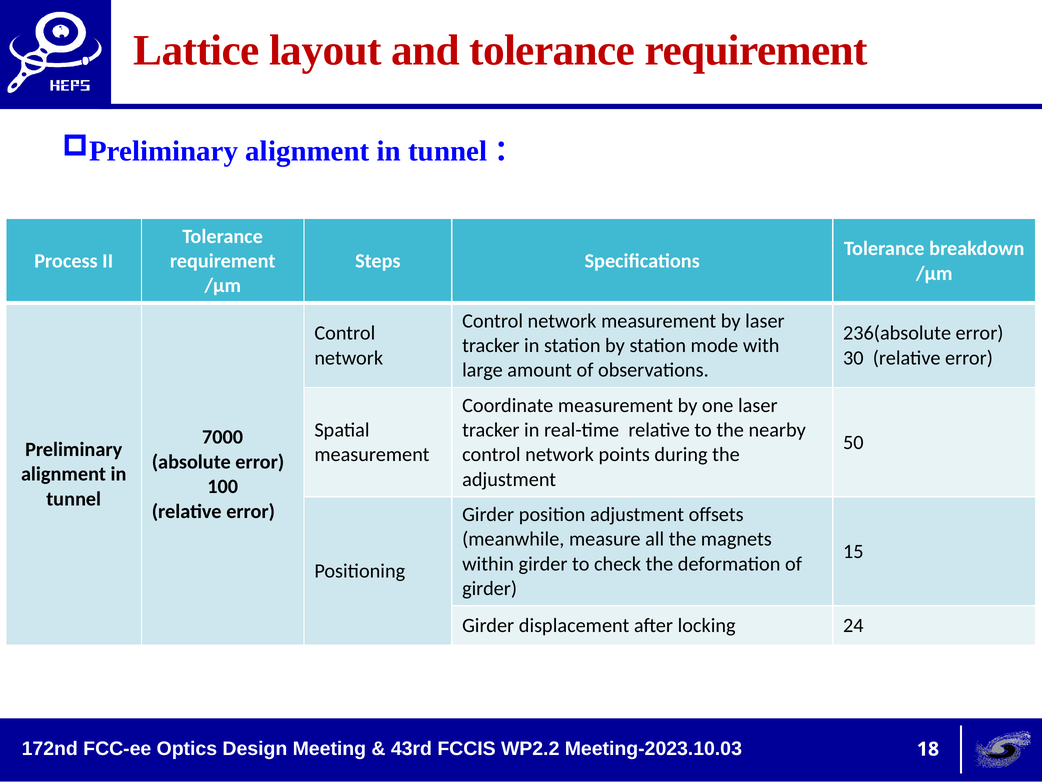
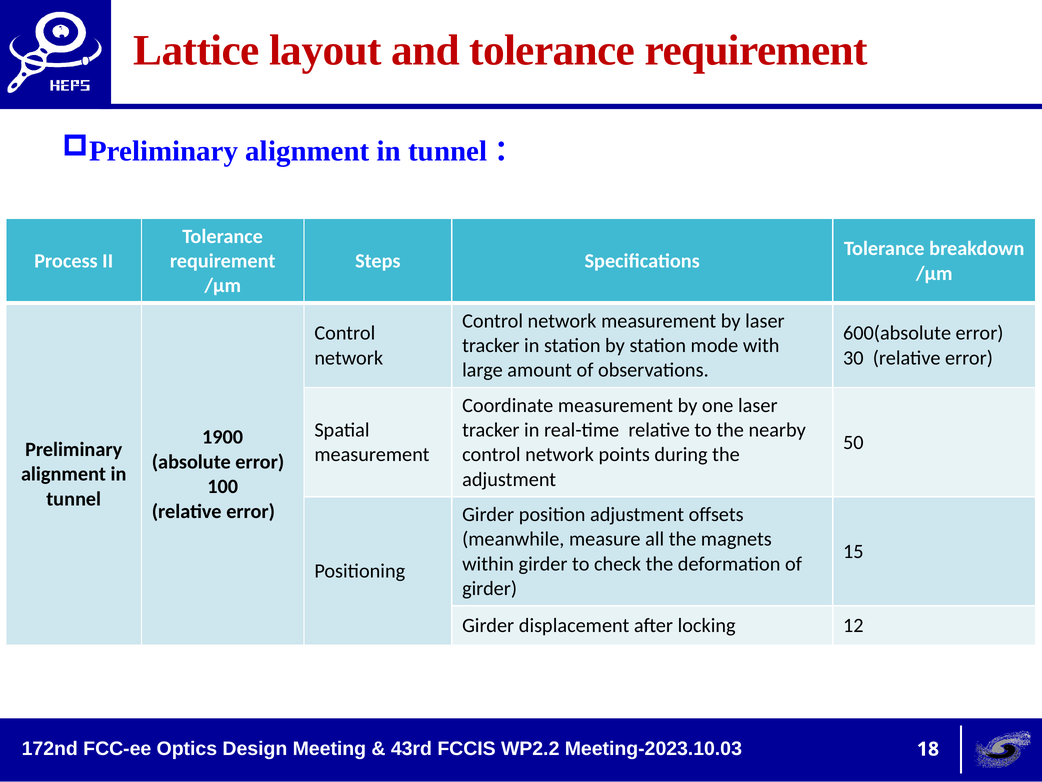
236(absolute: 236(absolute -> 600(absolute (897, 333)
7000: 7000 -> 1900 (223, 437)
24: 24 -> 12 (853, 625)
